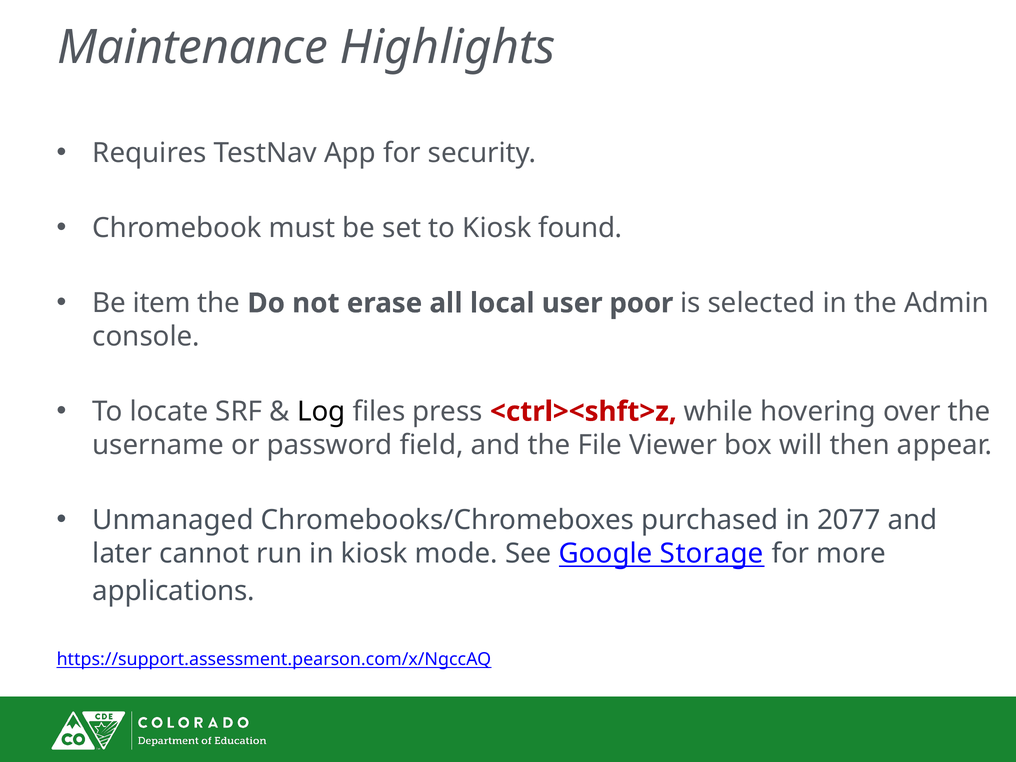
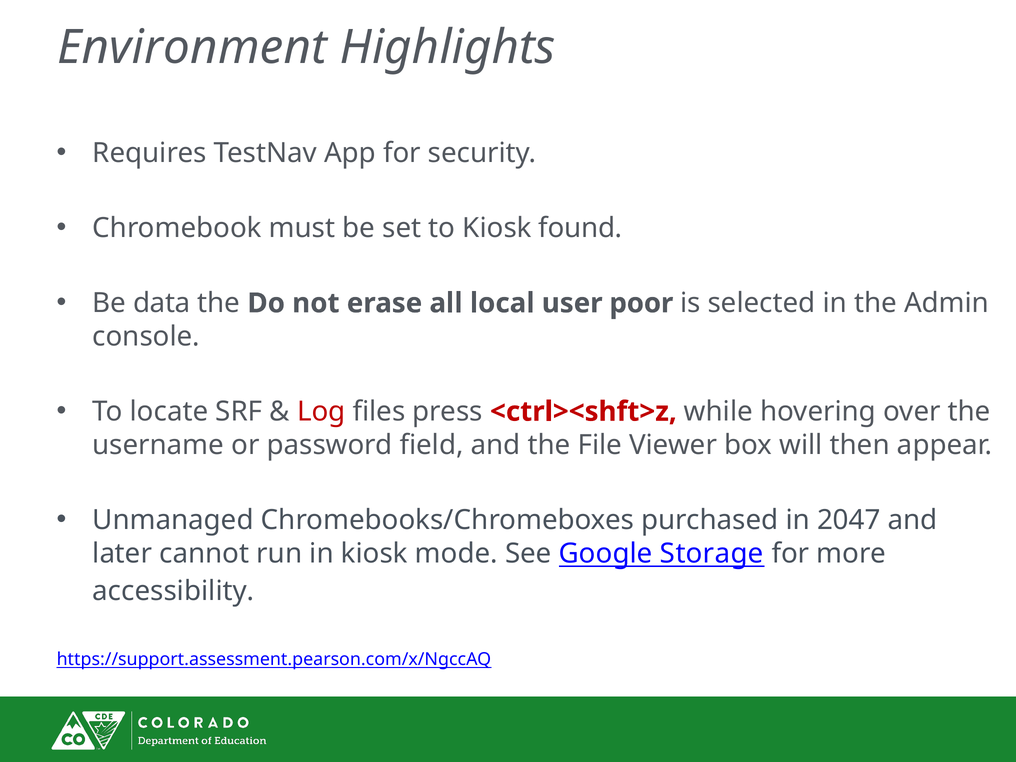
Maintenance: Maintenance -> Environment (192, 47)
item: item -> data (162, 303)
Log colour: black -> red (321, 412)
2077: 2077 -> 2047 (849, 520)
applications: applications -> accessibility (173, 591)
